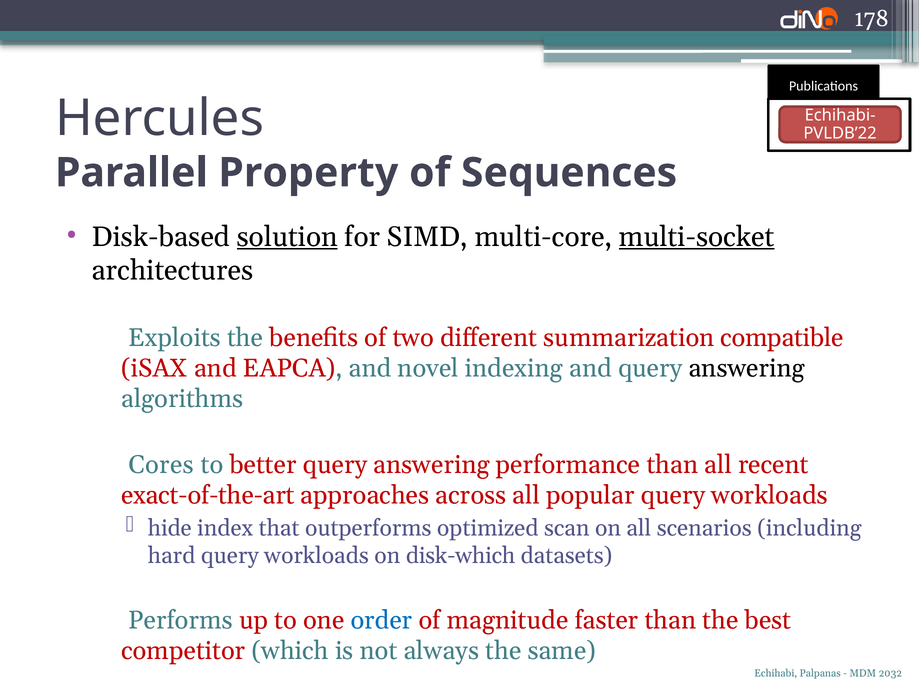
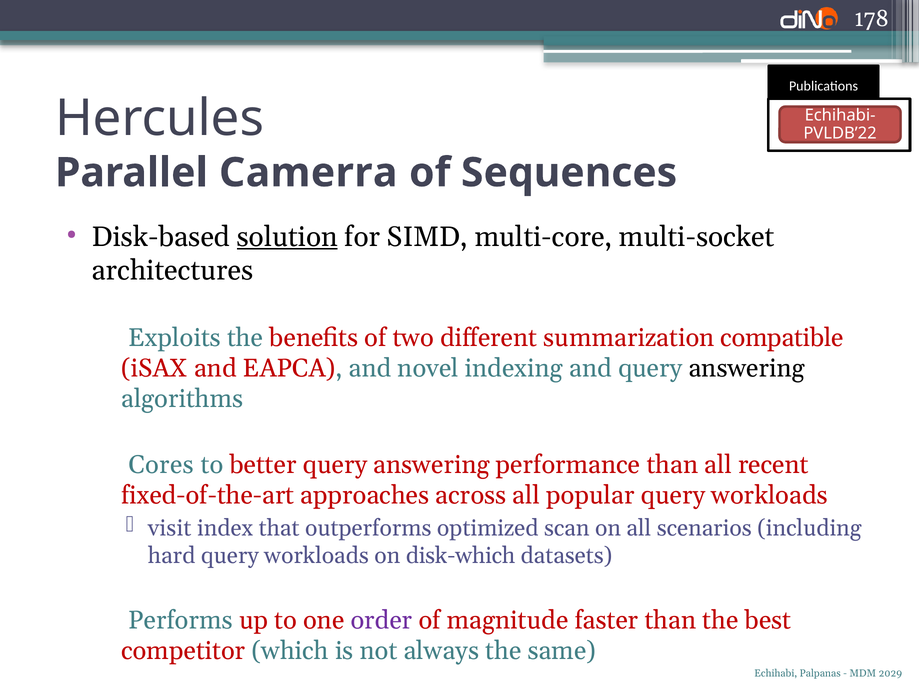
Property: Property -> Camerra (308, 173)
multi-socket underline: present -> none (697, 237)
exact-of-the-art: exact-of-the-art -> fixed-of-the-art (208, 496)
hide: hide -> visit (170, 528)
order colour: blue -> purple (381, 620)
2032: 2032 -> 2029 (890, 674)
